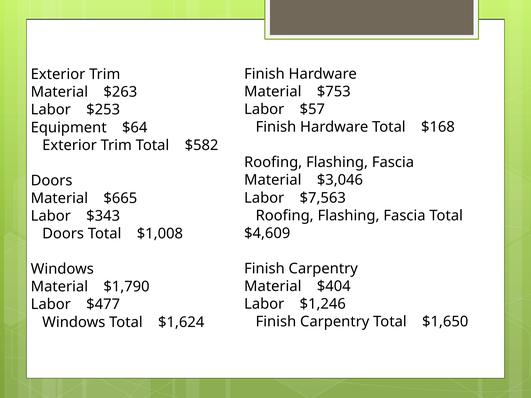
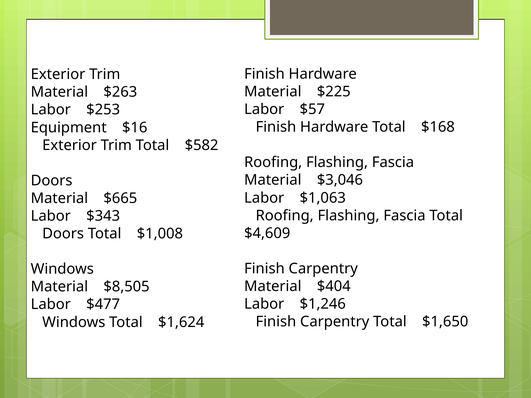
$753: $753 -> $225 (334, 92)
$64: $64 -> $16 (135, 128)
$7,563: $7,563 -> $1,063 (323, 198)
$1,790: $1,790 -> $8,505 (127, 287)
